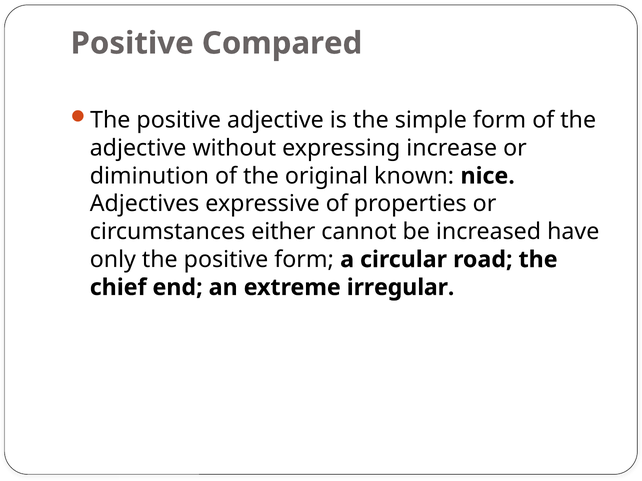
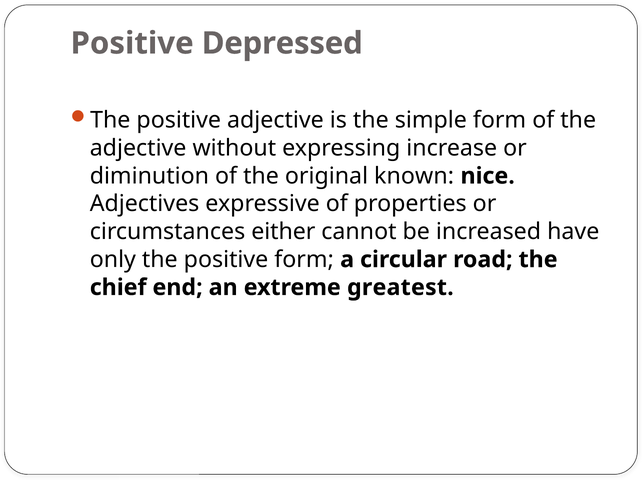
Compared: Compared -> Depressed (282, 43)
irregular: irregular -> greatest (400, 288)
